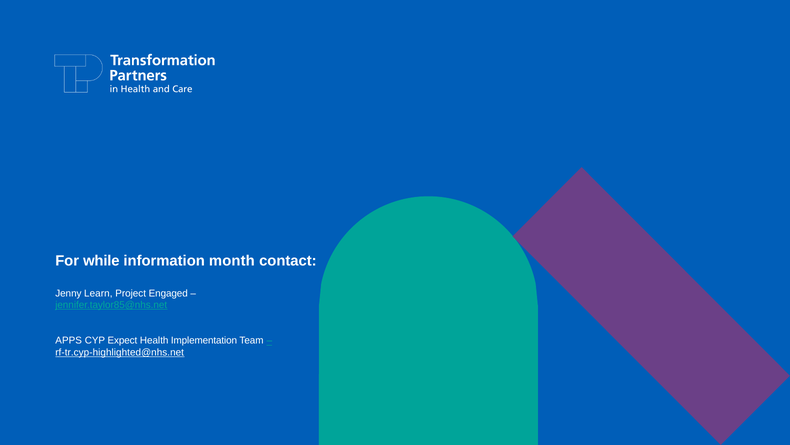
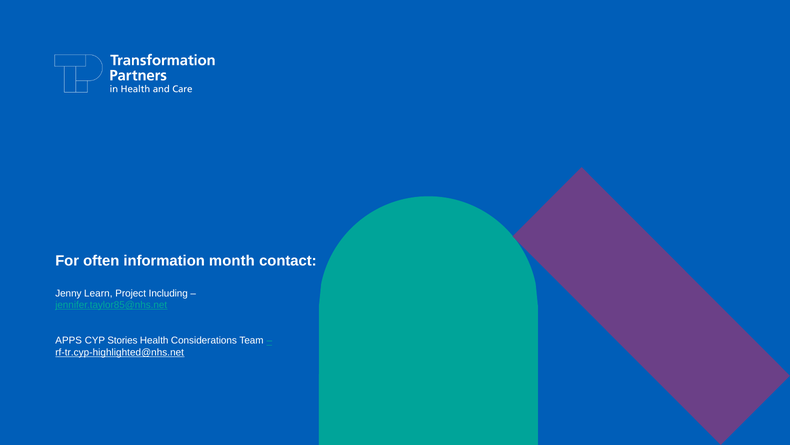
while: while -> often (101, 260)
Engaged: Engaged -> Including (168, 293)
Expect: Expect -> Stories (122, 340)
Implementation: Implementation -> Considerations (204, 340)
